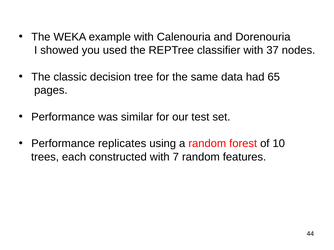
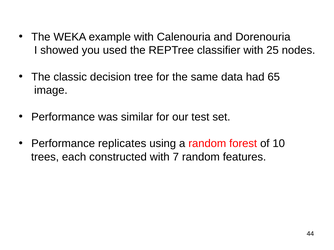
37: 37 -> 25 (273, 50)
pages: pages -> image (51, 90)
